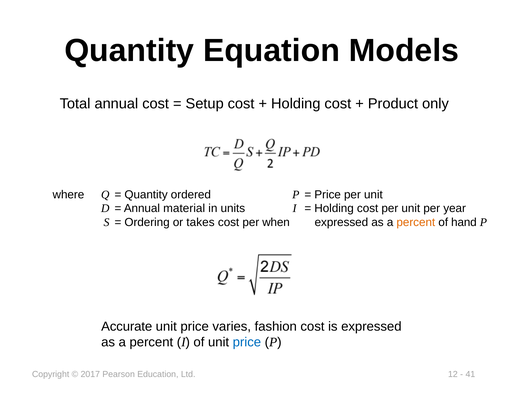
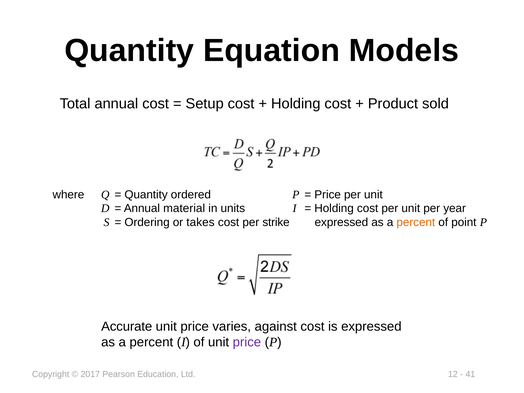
only: only -> sold (435, 104)
when: when -> strike (276, 222)
hand: hand -> point (464, 222)
fashion: fashion -> against (276, 326)
price colour: blue -> purple (247, 342)
